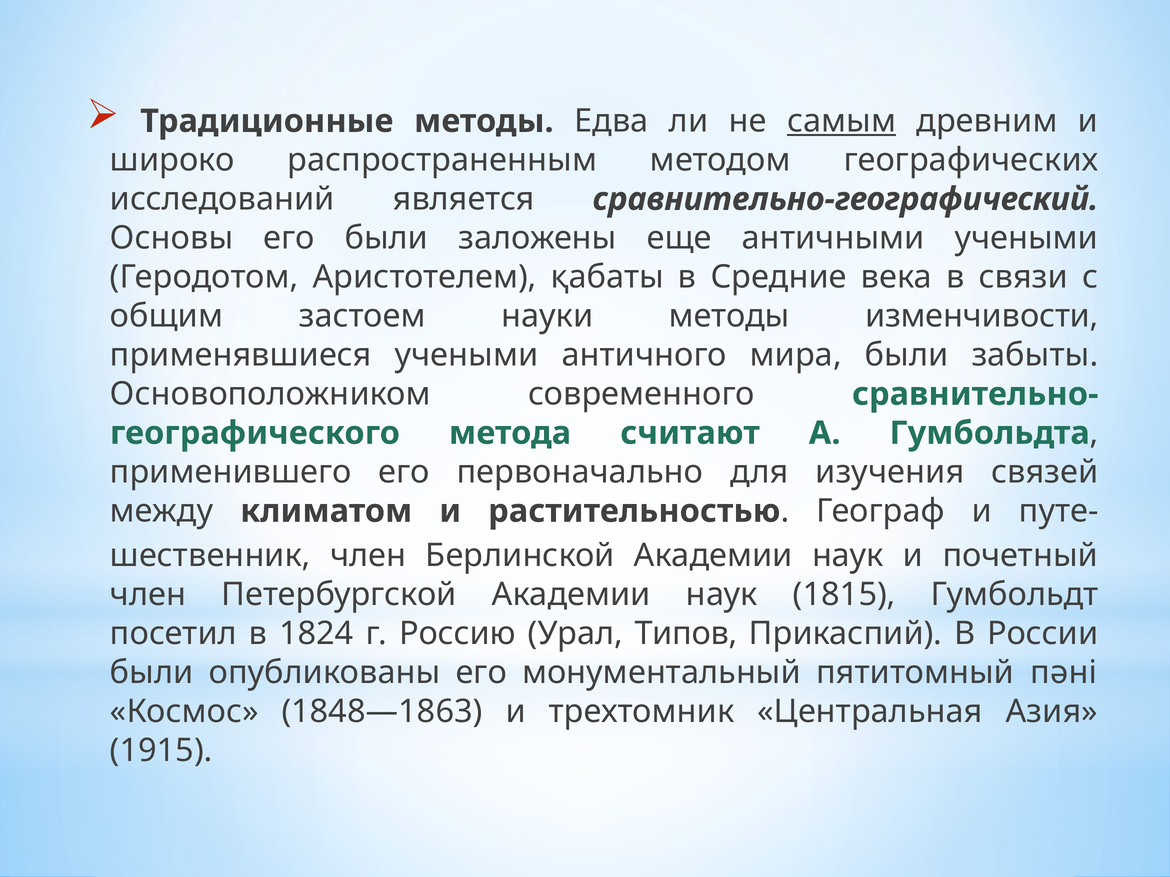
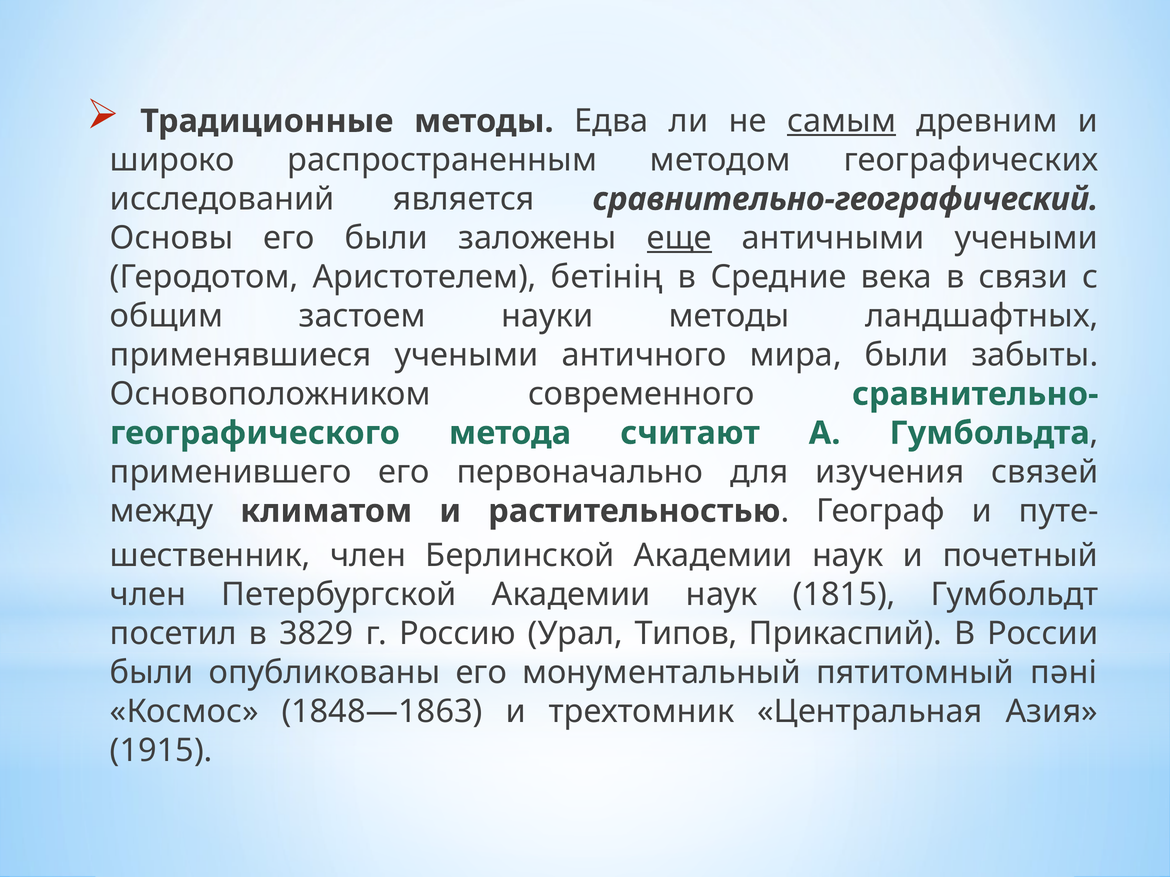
еще underline: none -> present (679, 238)
қабаты: қабаты -> бетінің (607, 277)
изменчивости: изменчивости -> ландшафтных (982, 316)
1824: 1824 -> 3829 (316, 634)
